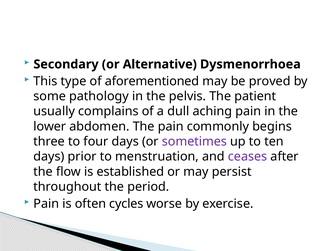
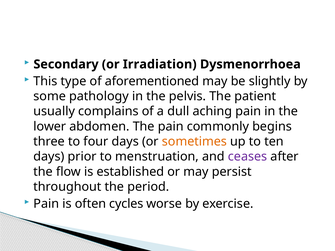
Alternative: Alternative -> Irradiation (160, 64)
proved: proved -> slightly (270, 81)
sometimes colour: purple -> orange (194, 142)
